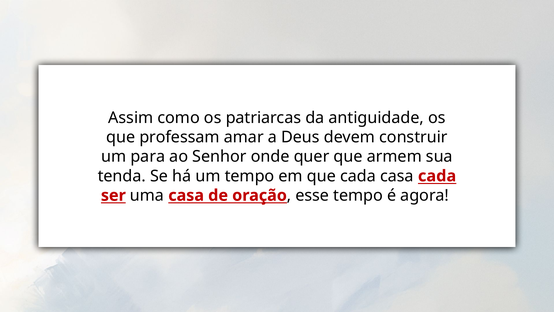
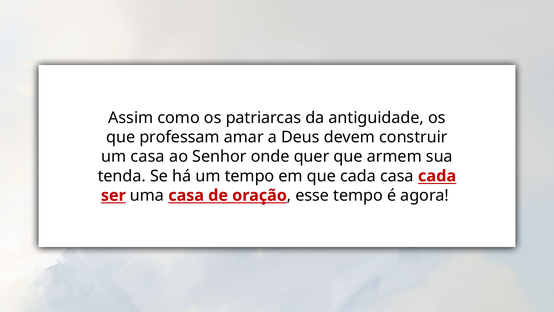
um para: para -> casa (148, 156)
